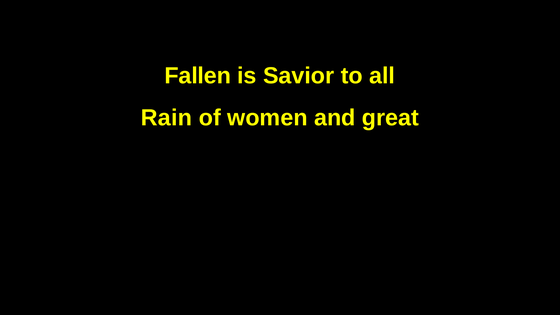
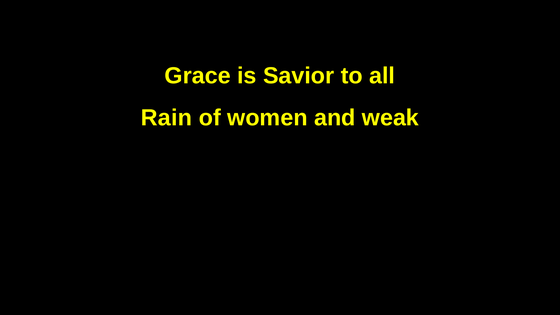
Fallen: Fallen -> Grace (198, 76)
great: great -> weak (390, 118)
